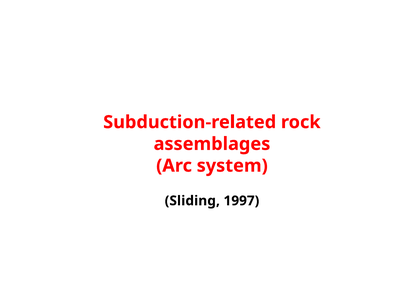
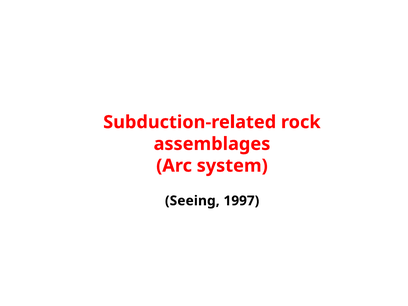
Sliding: Sliding -> Seeing (192, 201)
